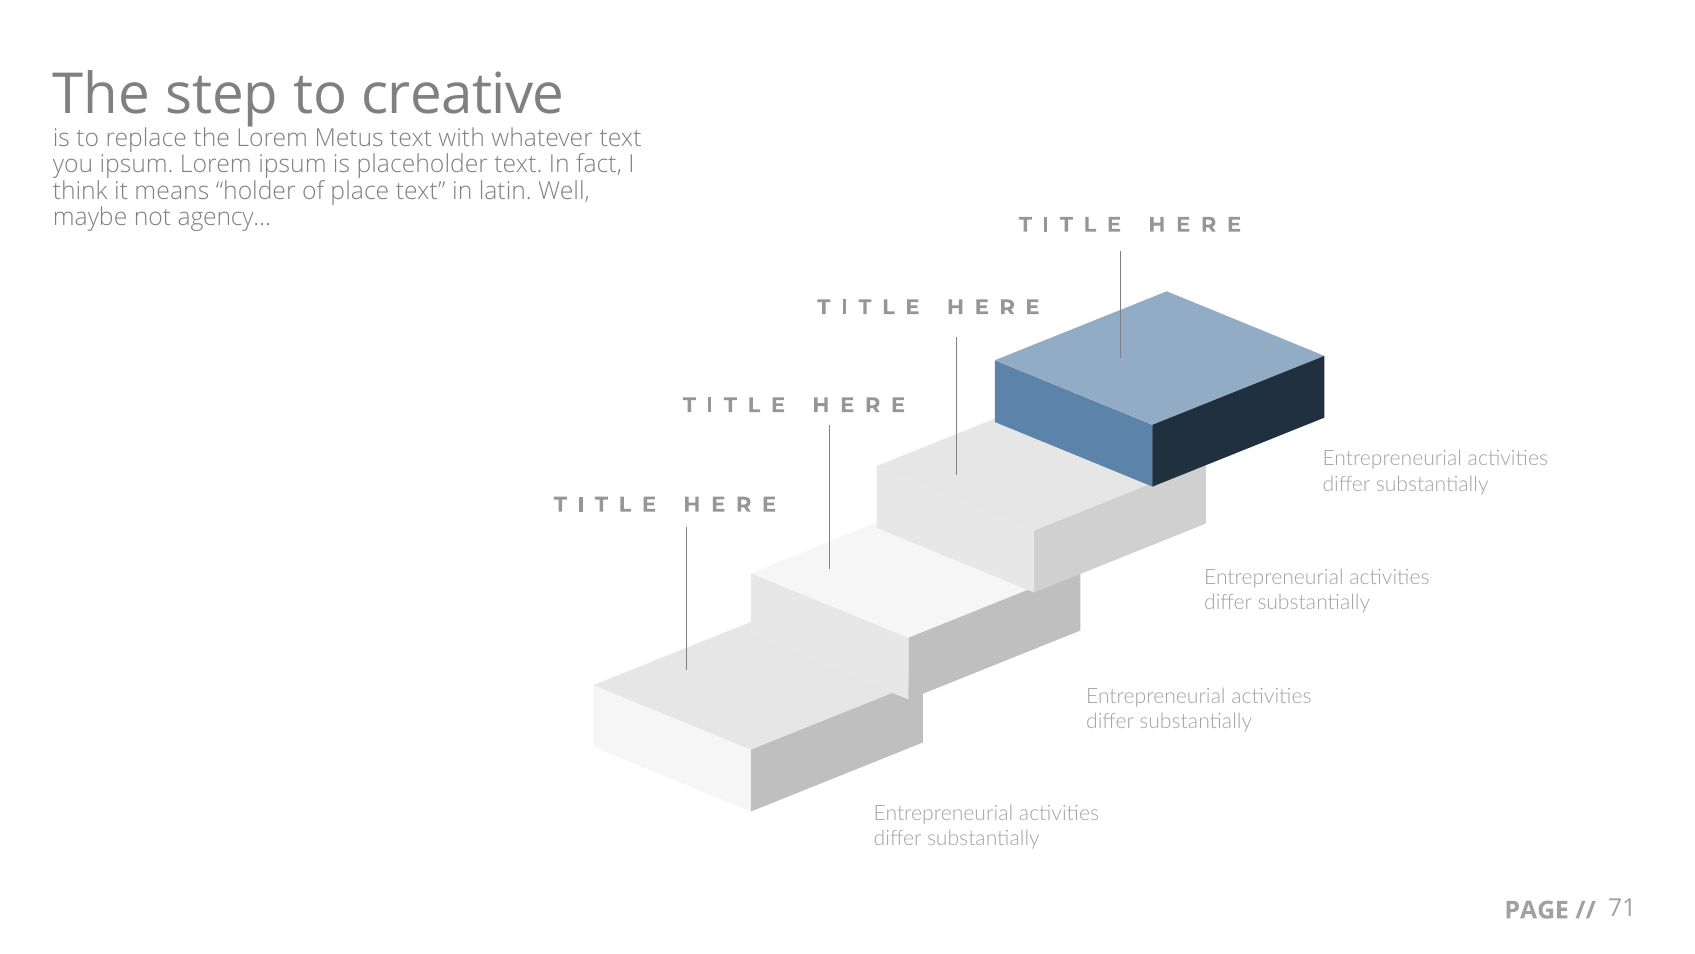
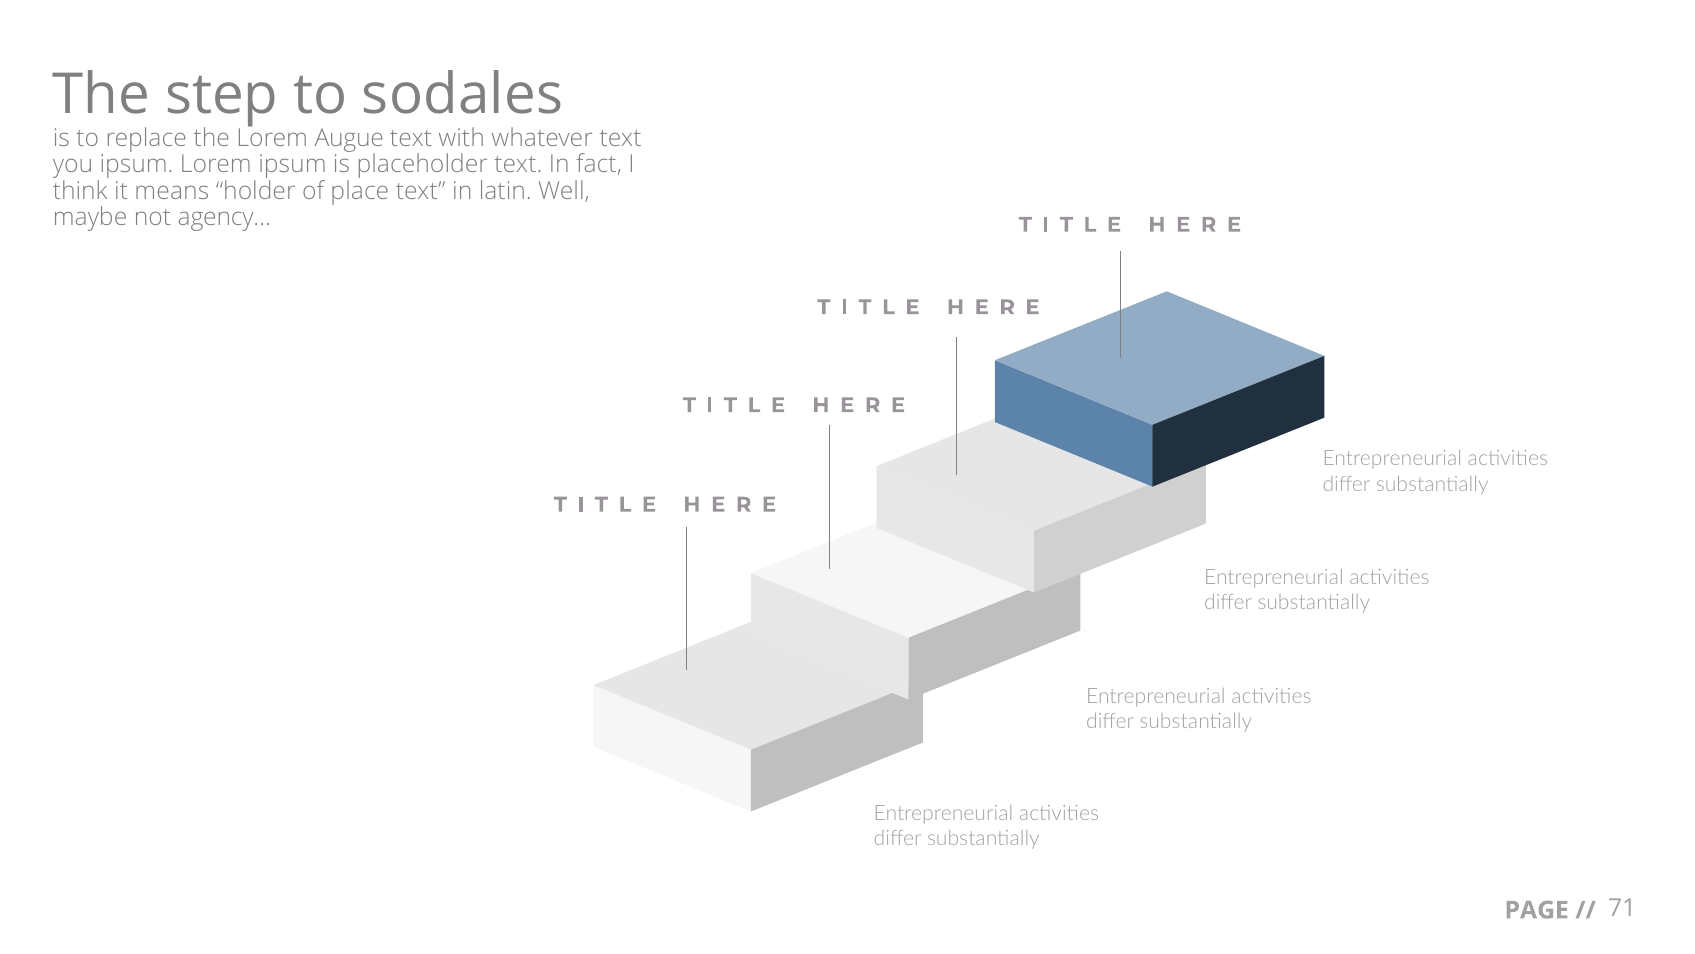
creative: creative -> sodales (462, 94)
Metus: Metus -> Augue (349, 138)
